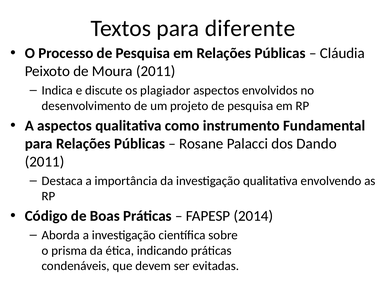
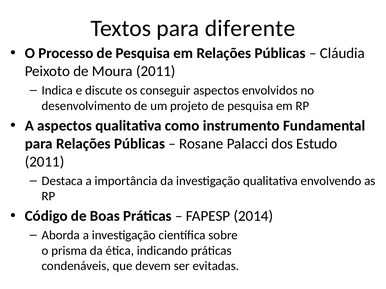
plagiador: plagiador -> conseguir (165, 91)
Dando: Dando -> Estudo (317, 144)
